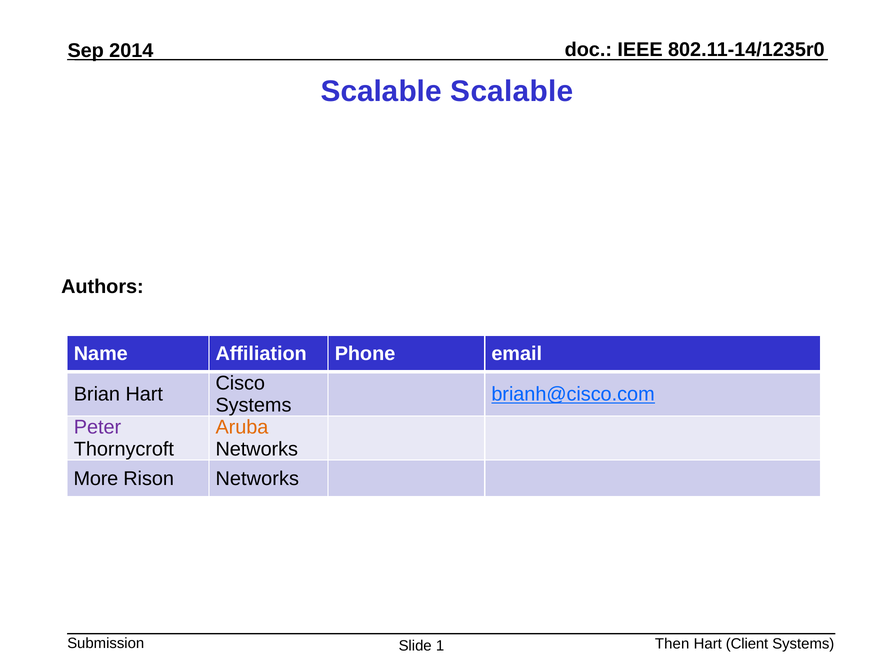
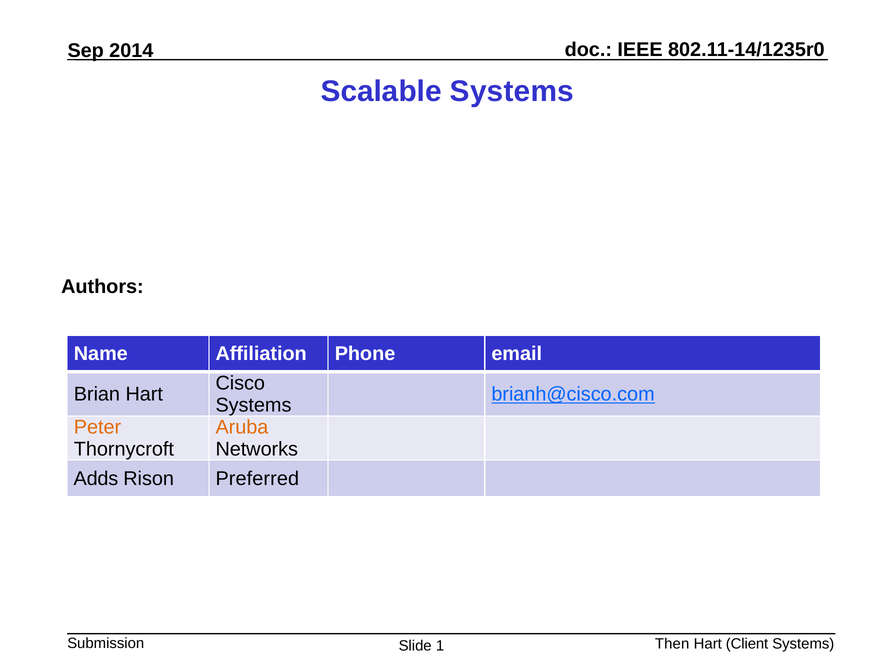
Scalable Scalable: Scalable -> Systems (512, 92)
Peter colour: purple -> orange (97, 427)
More: More -> Adds (96, 479)
Rison Networks: Networks -> Preferred (257, 479)
